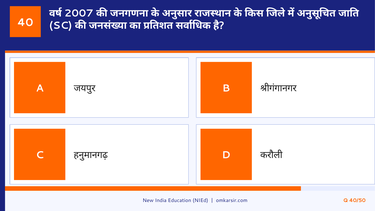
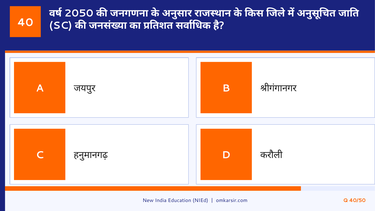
2007: 2007 -> 2050 (79, 13)
